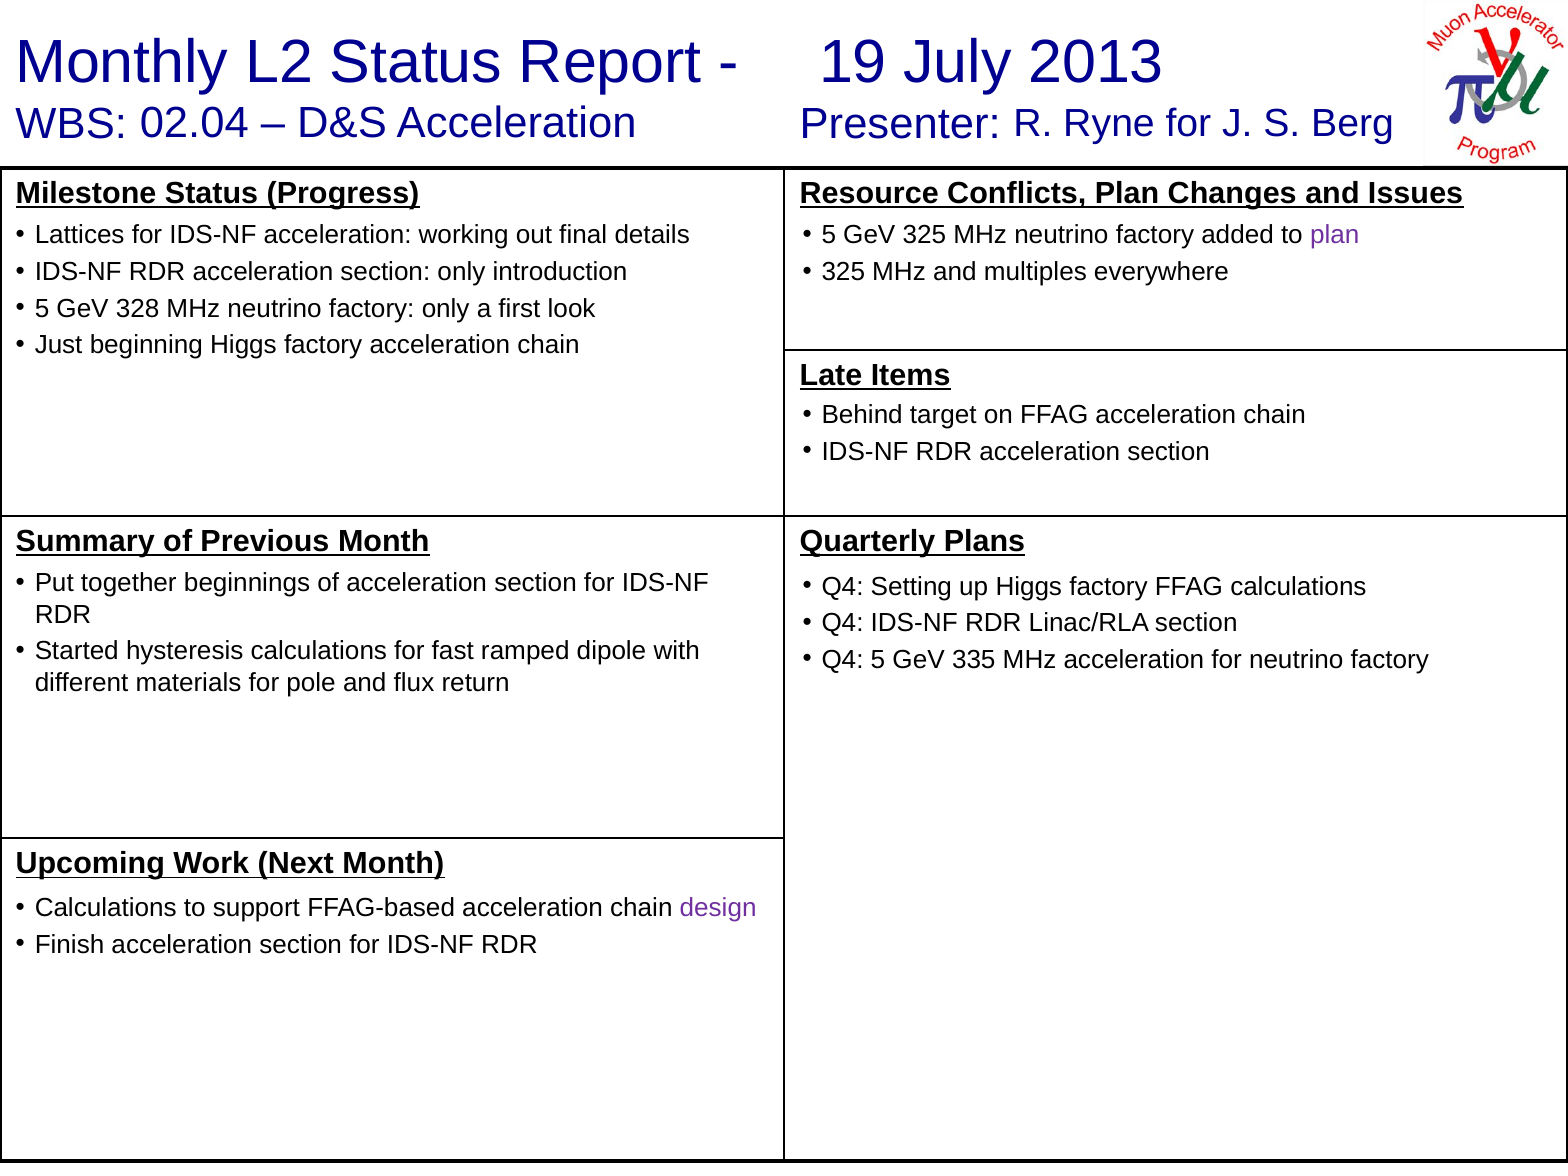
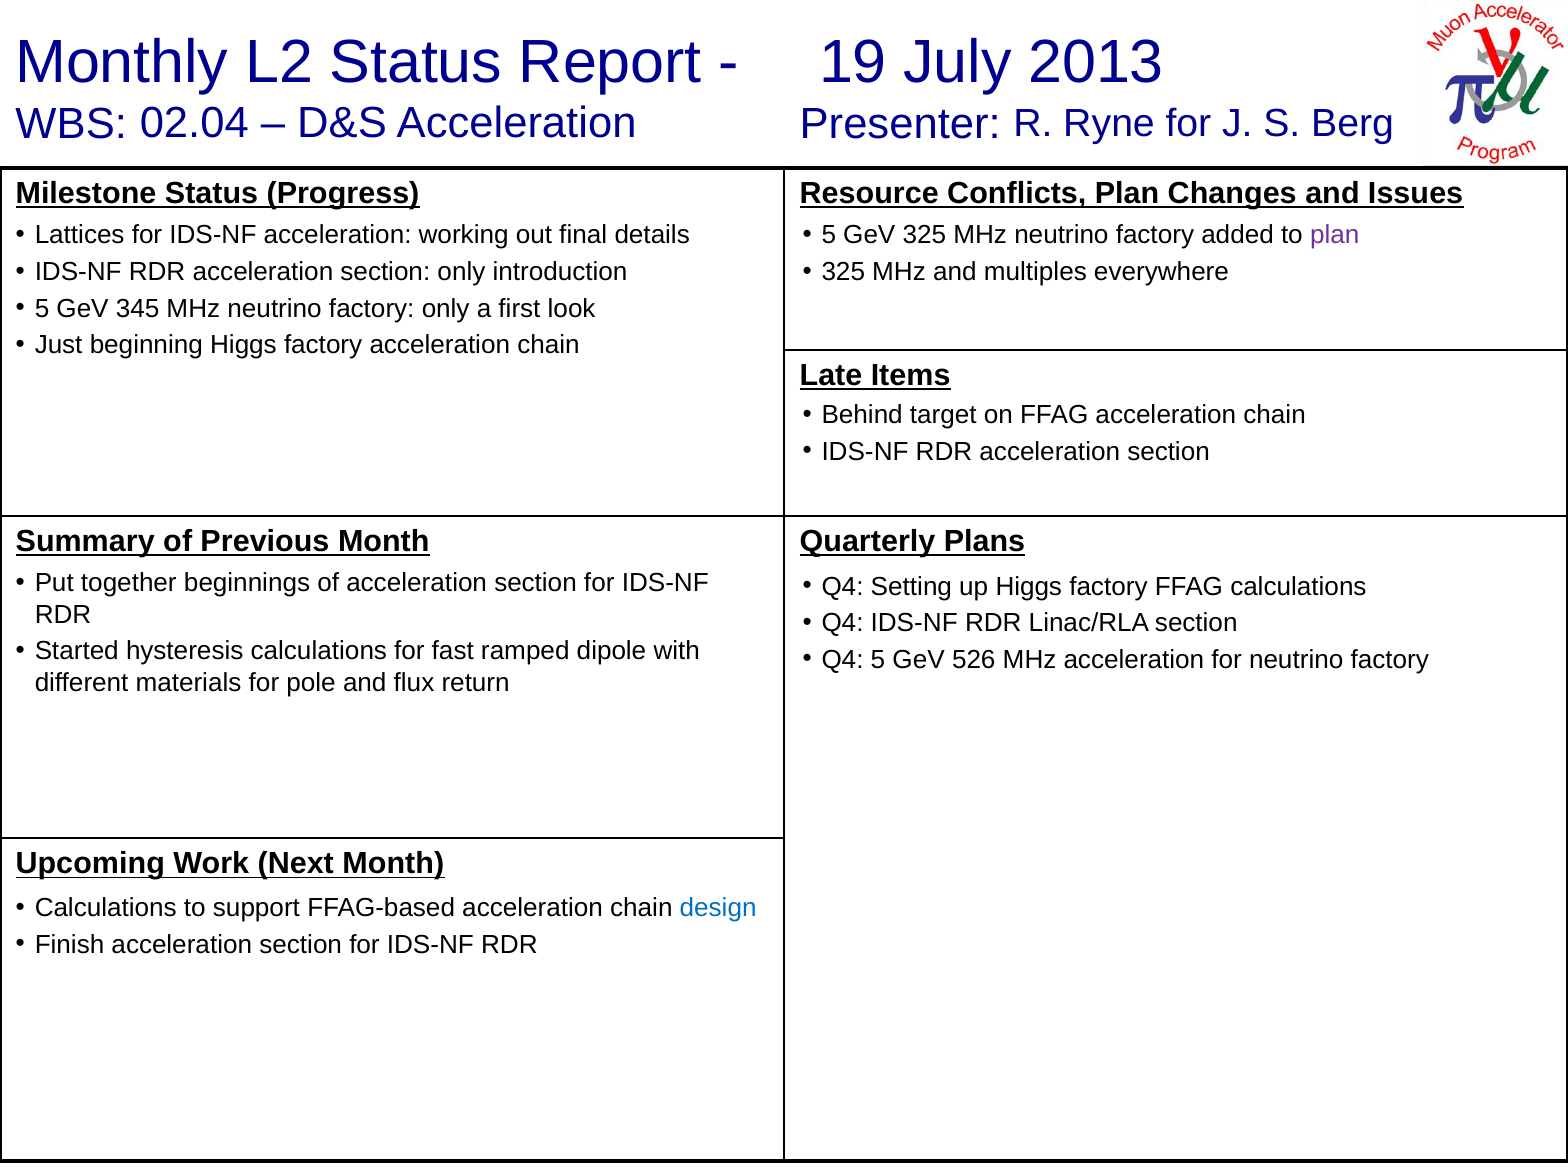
328: 328 -> 345 (138, 308)
335: 335 -> 526 (974, 660)
design colour: purple -> blue (718, 908)
